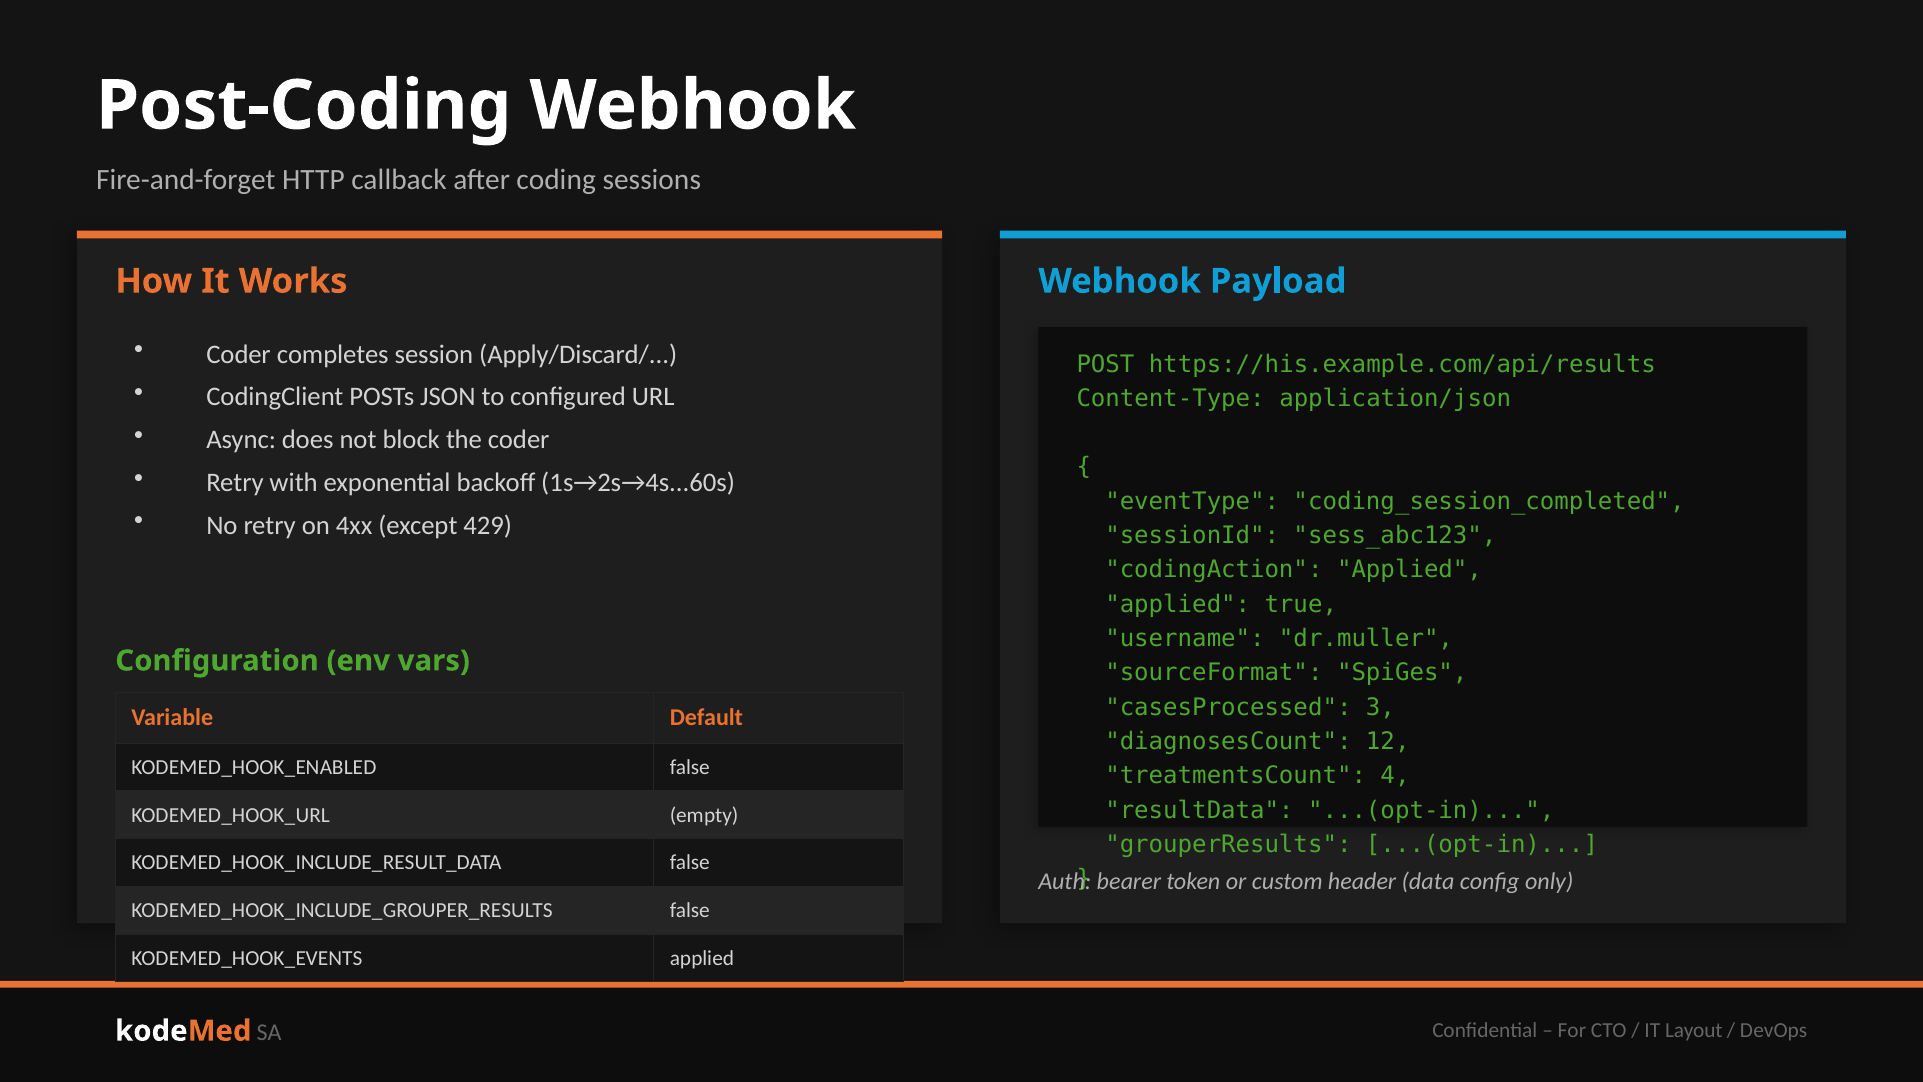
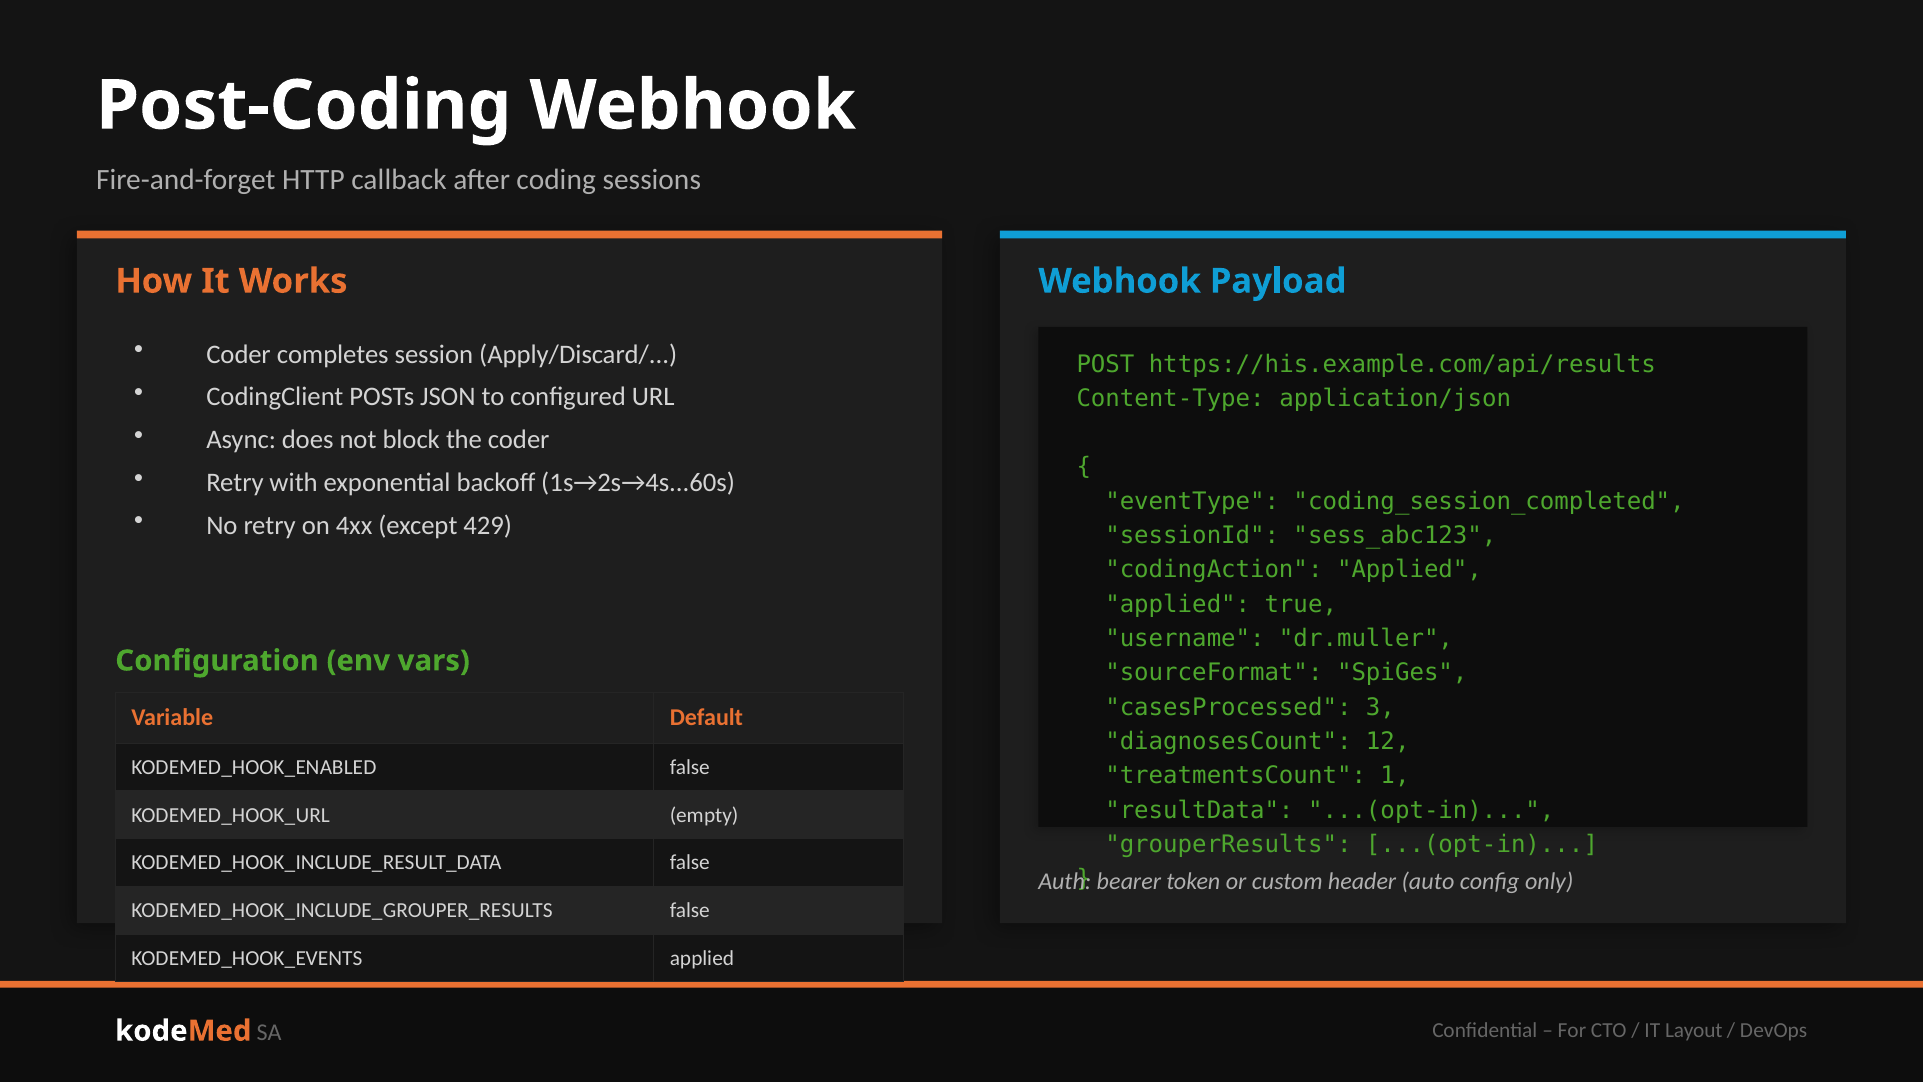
4: 4 -> 1 (1395, 776)
data: data -> auto (1428, 881)
